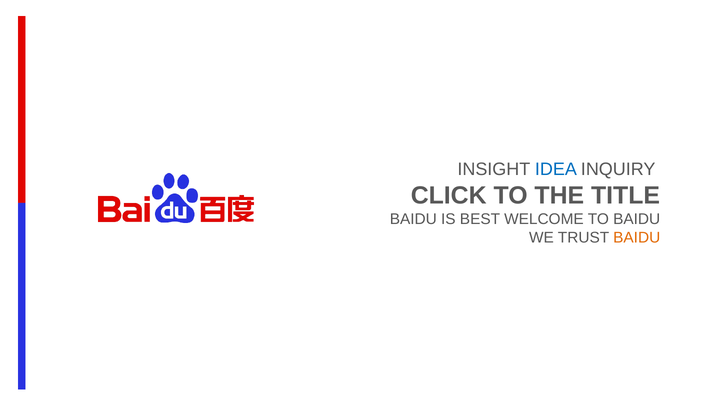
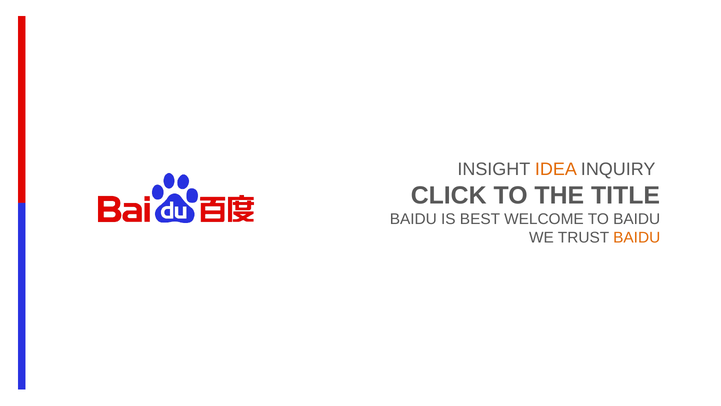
IDEA colour: blue -> orange (556, 169)
